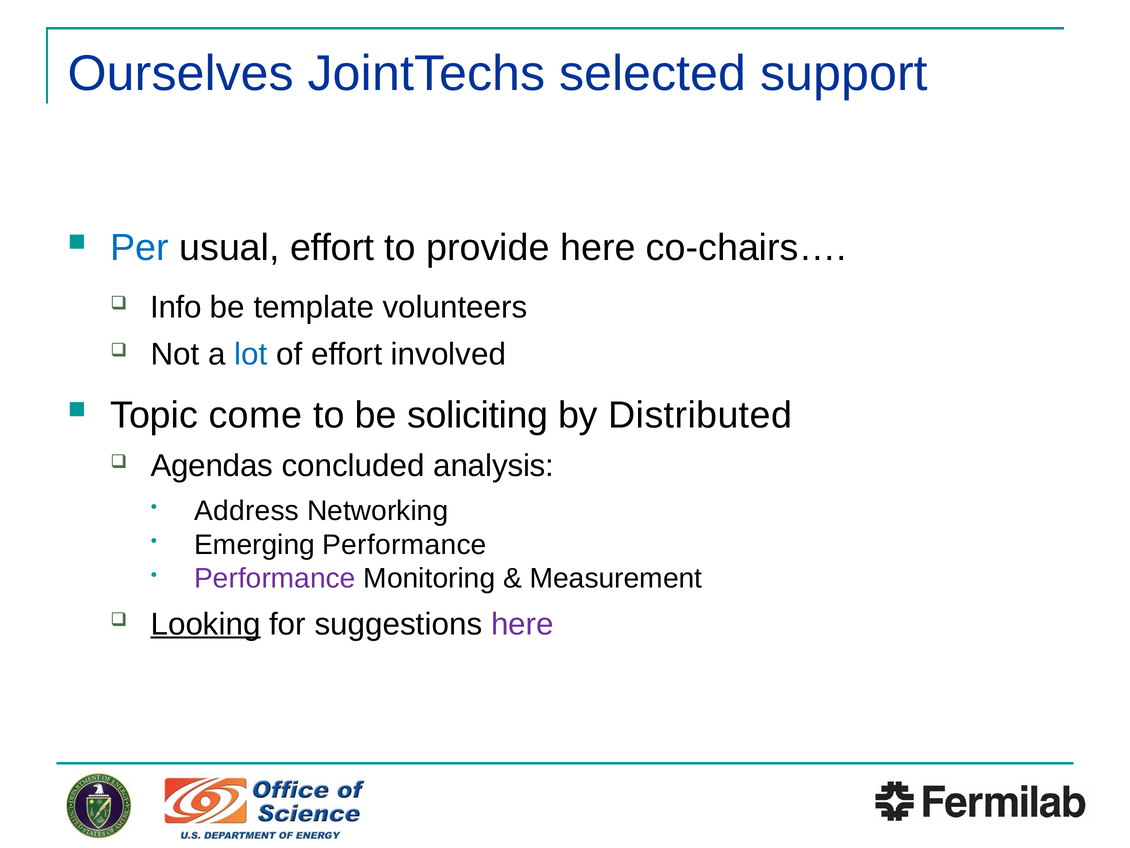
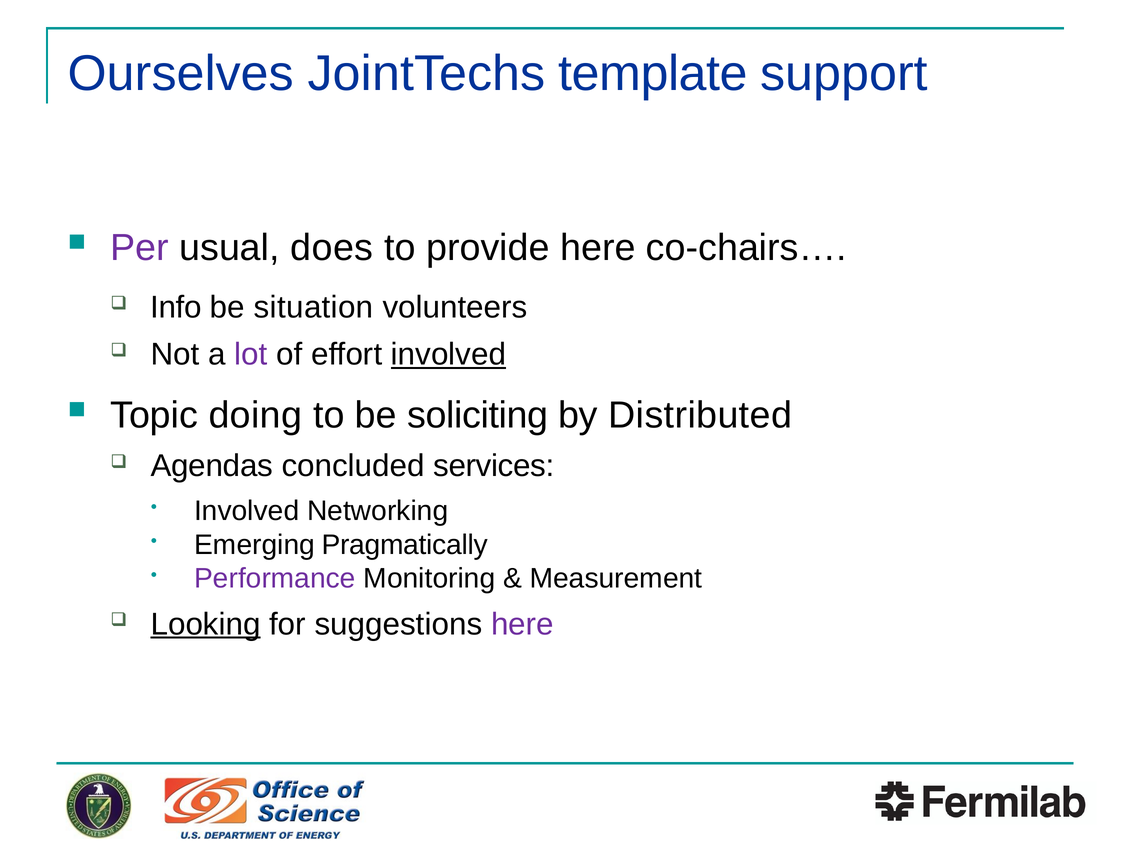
selected: selected -> template (653, 74)
Per colour: blue -> purple (139, 247)
usual effort: effort -> does (332, 247)
template: template -> situation (314, 307)
lot colour: blue -> purple (251, 354)
involved underline: none -> present (448, 354)
come: come -> doing (255, 415)
analysis: analysis -> services (494, 466)
Address: Address -> Involved (247, 511)
Emerging Performance: Performance -> Pragmatically (405, 544)
